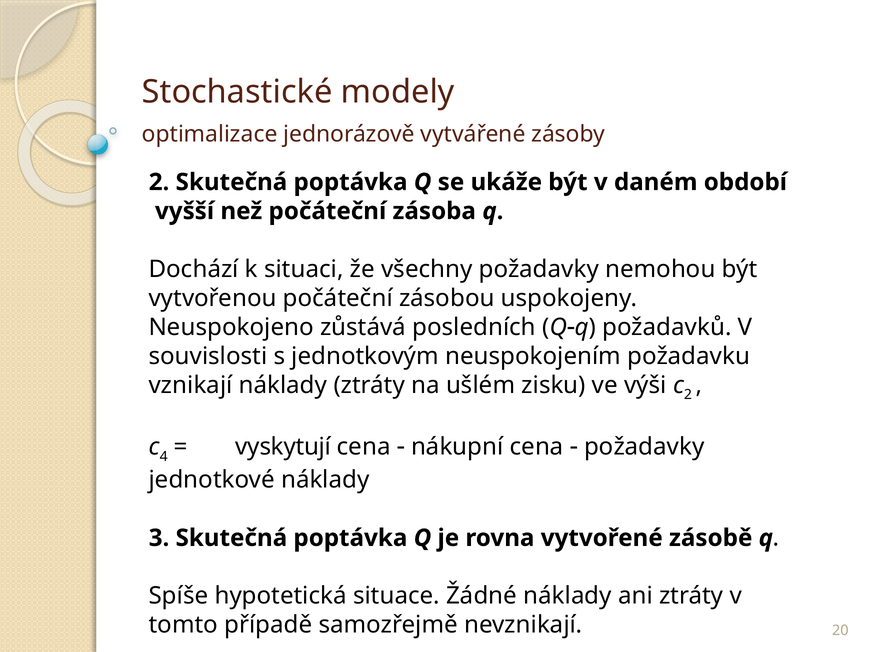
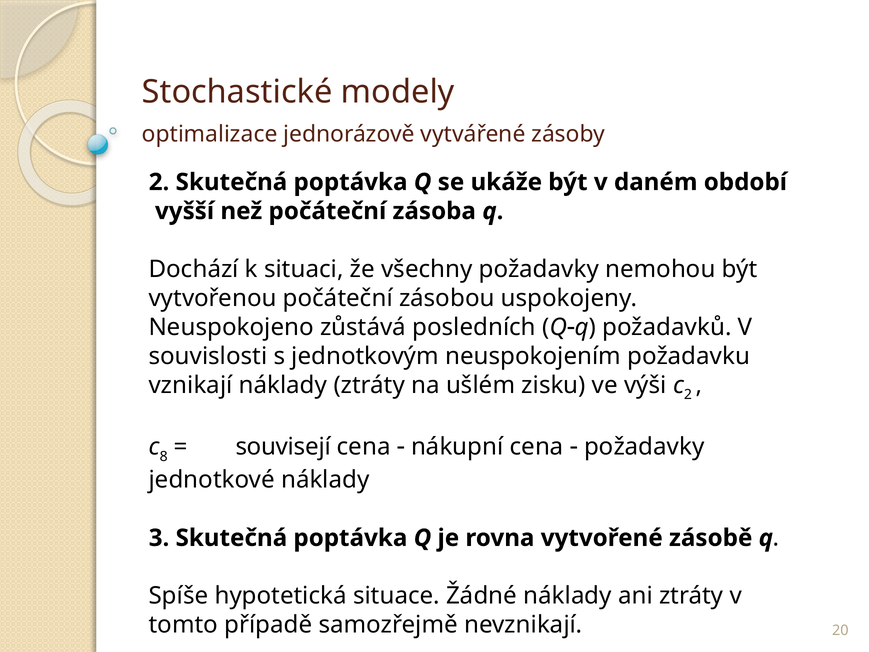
4: 4 -> 8 (164, 456)
vyskytují: vyskytují -> souvisejí (283, 447)
